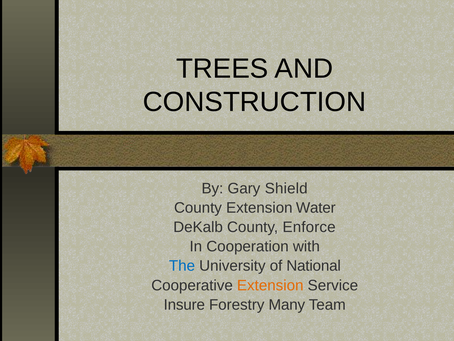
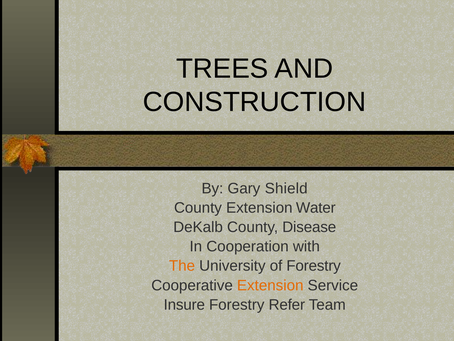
Enforce: Enforce -> Disease (309, 227)
The colour: blue -> orange (182, 266)
of National: National -> Forestry (314, 266)
Many: Many -> Refer (287, 304)
